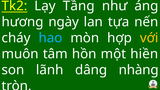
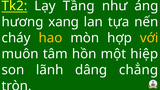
ngày: ngày -> xang (64, 22)
hao colour: light blue -> yellow (50, 38)
hiền: hiền -> hiệp (144, 54)
nhàng: nhàng -> chẳng (139, 70)
